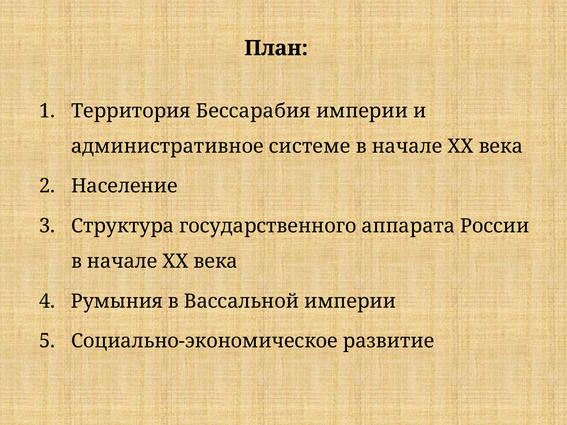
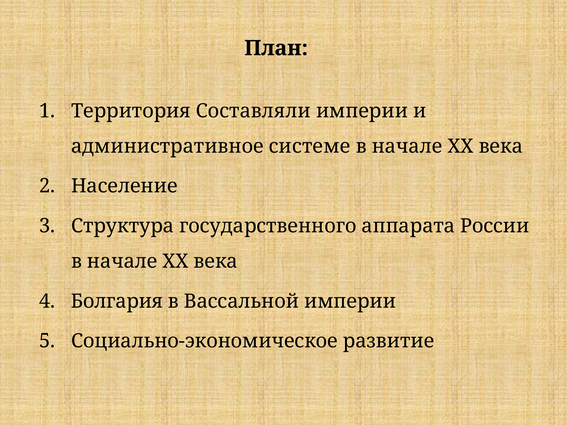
Бессарабия: Бессарабия -> Составляли (253, 111)
Румыния: Румыния -> Болгария (117, 301)
